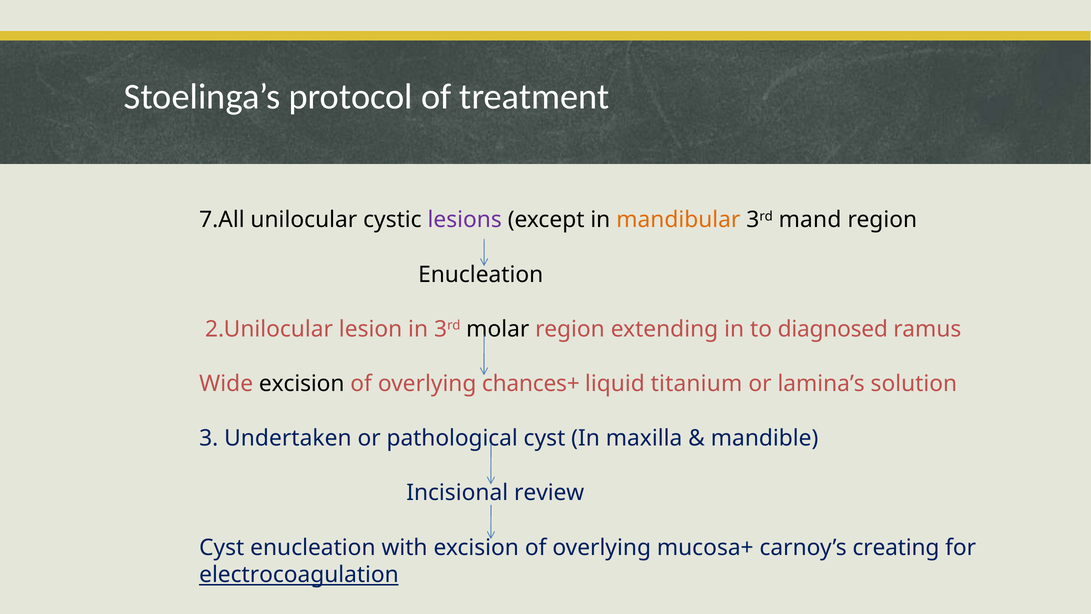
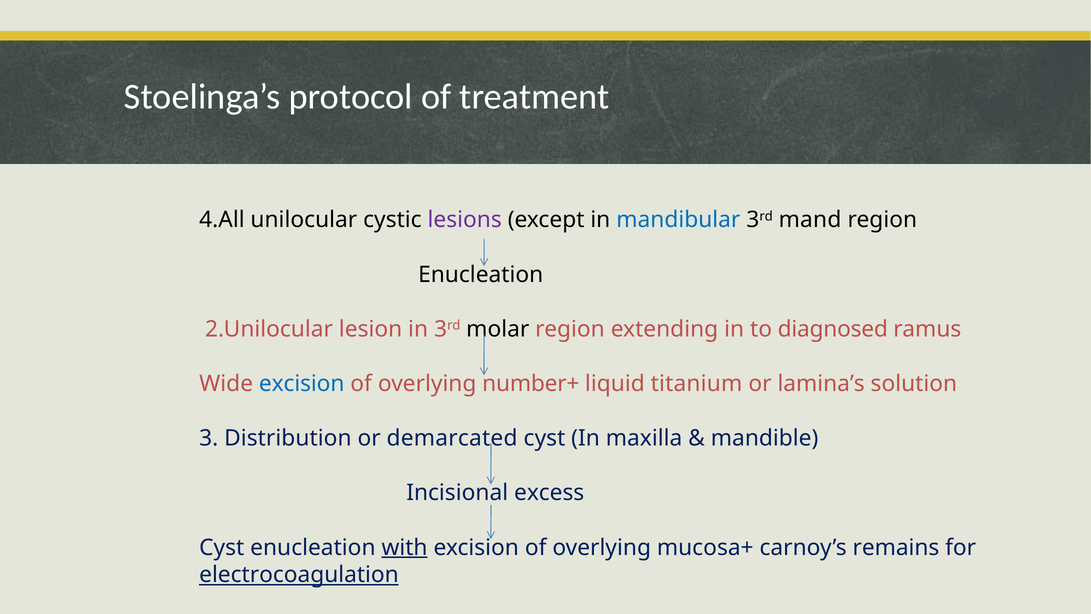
7.All: 7.All -> 4.All (222, 220)
mandibular colour: orange -> blue (678, 220)
excision colour: black -> blue (302, 384)
chances+: chances+ -> number+ (531, 384)
Undertaken: Undertaken -> Distribution (288, 438)
pathological: pathological -> demarcated (452, 438)
review: review -> excess (549, 493)
with underline: none -> present (405, 547)
creating: creating -> remains (896, 547)
